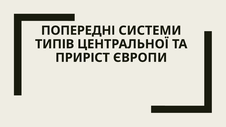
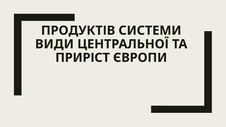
ПОПЕРЕДНІ: ПОПЕРЕДНІ -> ПРОДУКТІВ (78, 31)
ТИПІВ: ТИПІВ -> ВИДИ (54, 44)
